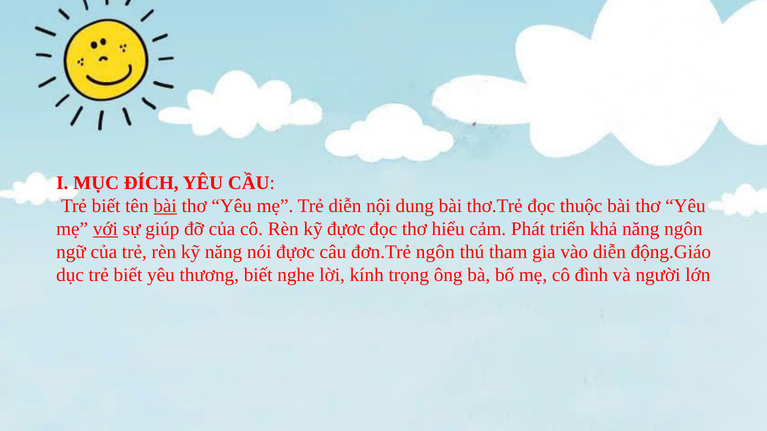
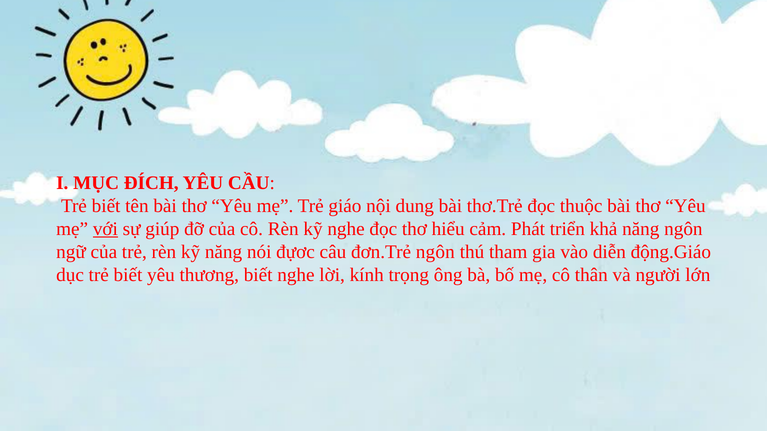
bài underline: present -> none (165, 206)
Trẻ diễn: diễn -> giáo (345, 206)
kỹ đựơc: đựơc -> nghe (346, 229)
đình: đình -> thân (591, 275)
